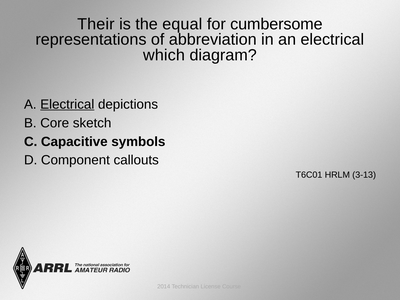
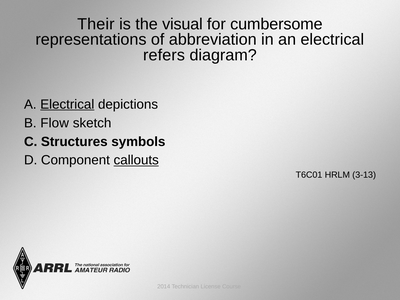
equal: equal -> visual (182, 24)
which: which -> refers (164, 55)
Core: Core -> Flow (55, 123)
Capacitive: Capacitive -> Structures (74, 142)
callouts underline: none -> present (136, 160)
